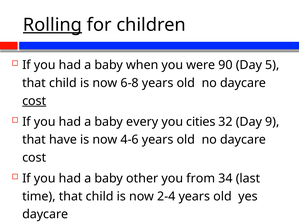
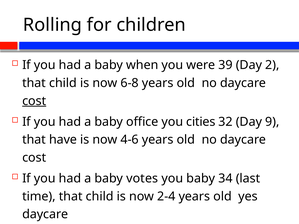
Rolling underline: present -> none (53, 25)
90: 90 -> 39 (225, 65)
5: 5 -> 2 (272, 65)
every: every -> office (142, 122)
other: other -> votes (142, 179)
you from: from -> baby (201, 179)
